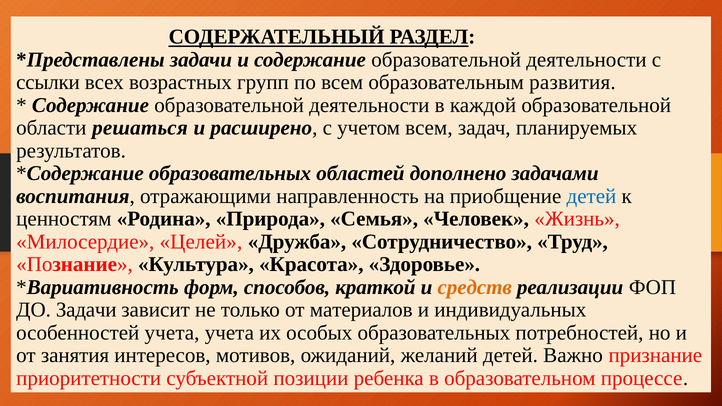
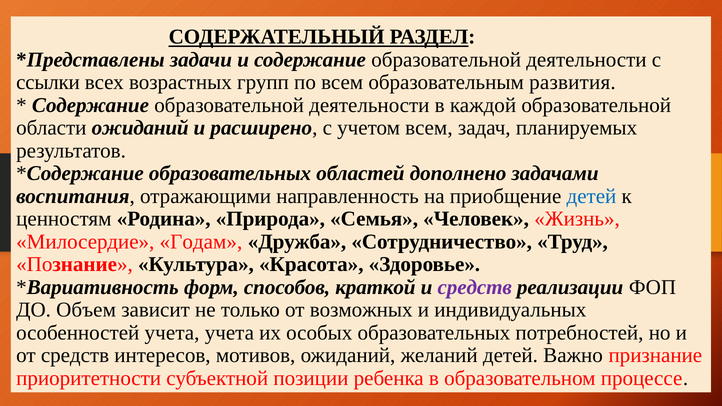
области решаться: решаться -> ожиданий (140, 128)
Целей: Целей -> Годам (201, 242)
средств colour: orange -> purple (475, 287)
ДО Задачи: Задачи -> Объем (86, 310)
материалов: материалов -> возможных (361, 310)
от занятия: занятия -> средств (75, 355)
